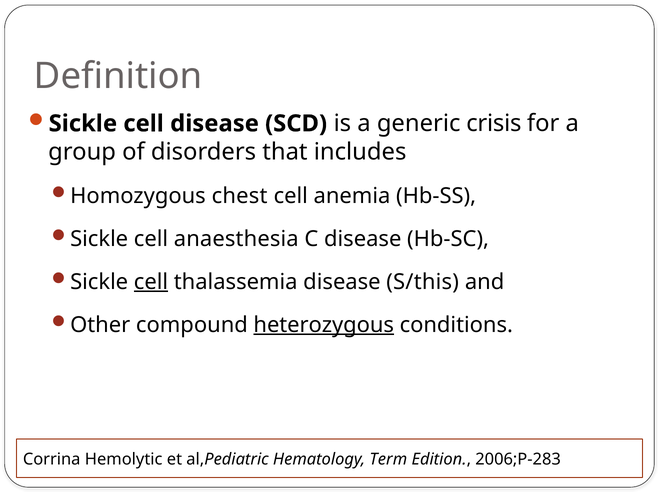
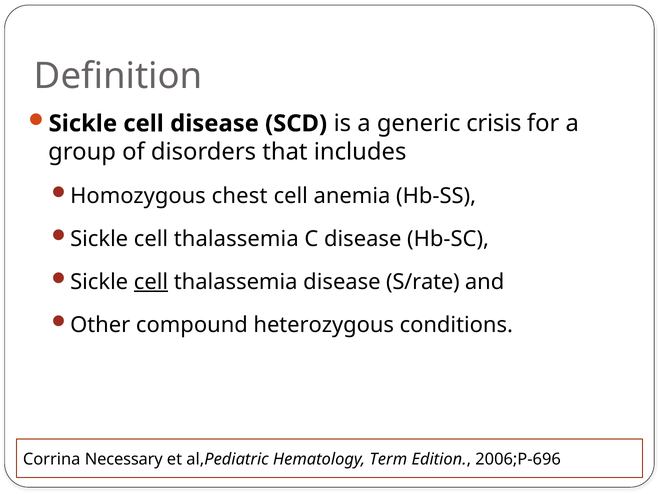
anaesthesia: anaesthesia -> thalassemia (236, 239)
S/this: S/this -> S/rate (423, 282)
heterozygous underline: present -> none (324, 325)
Hemolytic: Hemolytic -> Necessary (124, 460)
2006;P-283: 2006;P-283 -> 2006;P-696 (518, 460)
